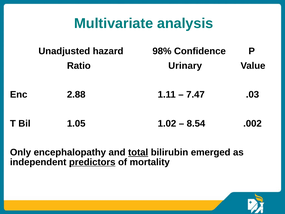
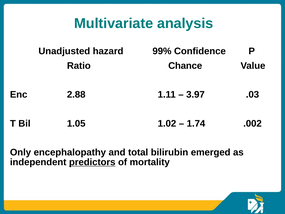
98%: 98% -> 99% (162, 51)
Urinary: Urinary -> Chance (185, 66)
7.47: 7.47 -> 3.97 (195, 94)
8.54: 8.54 -> 1.74 (196, 123)
total underline: present -> none (138, 152)
